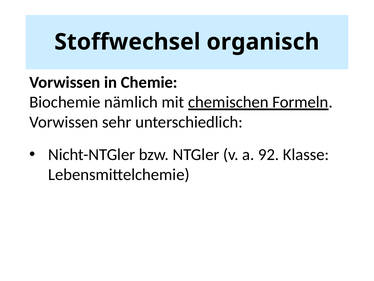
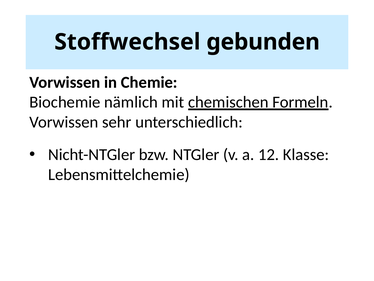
organisch: organisch -> gebunden (263, 42)
92: 92 -> 12 (269, 154)
